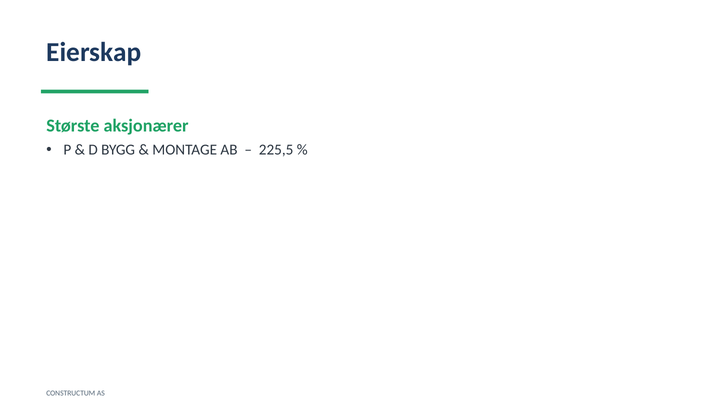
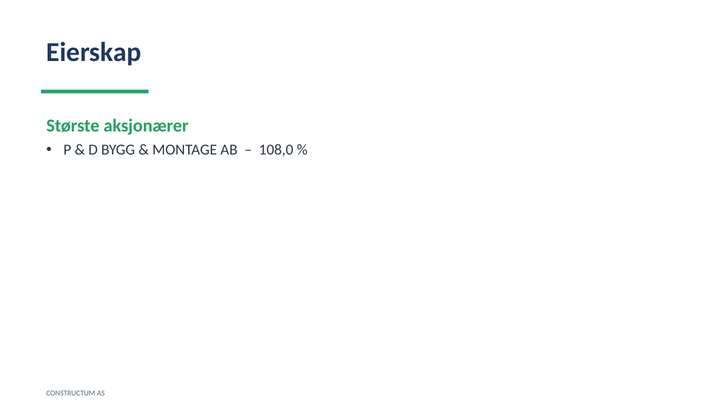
225,5: 225,5 -> 108,0 (276, 150)
